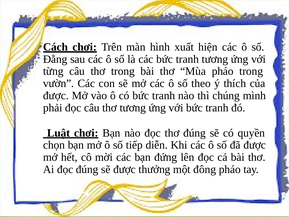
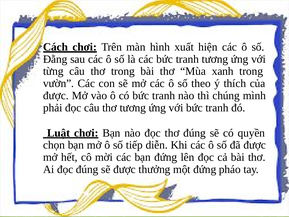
Mùa pháo: pháo -> xanh (223, 71)
một đông: đông -> đứng (205, 169)
